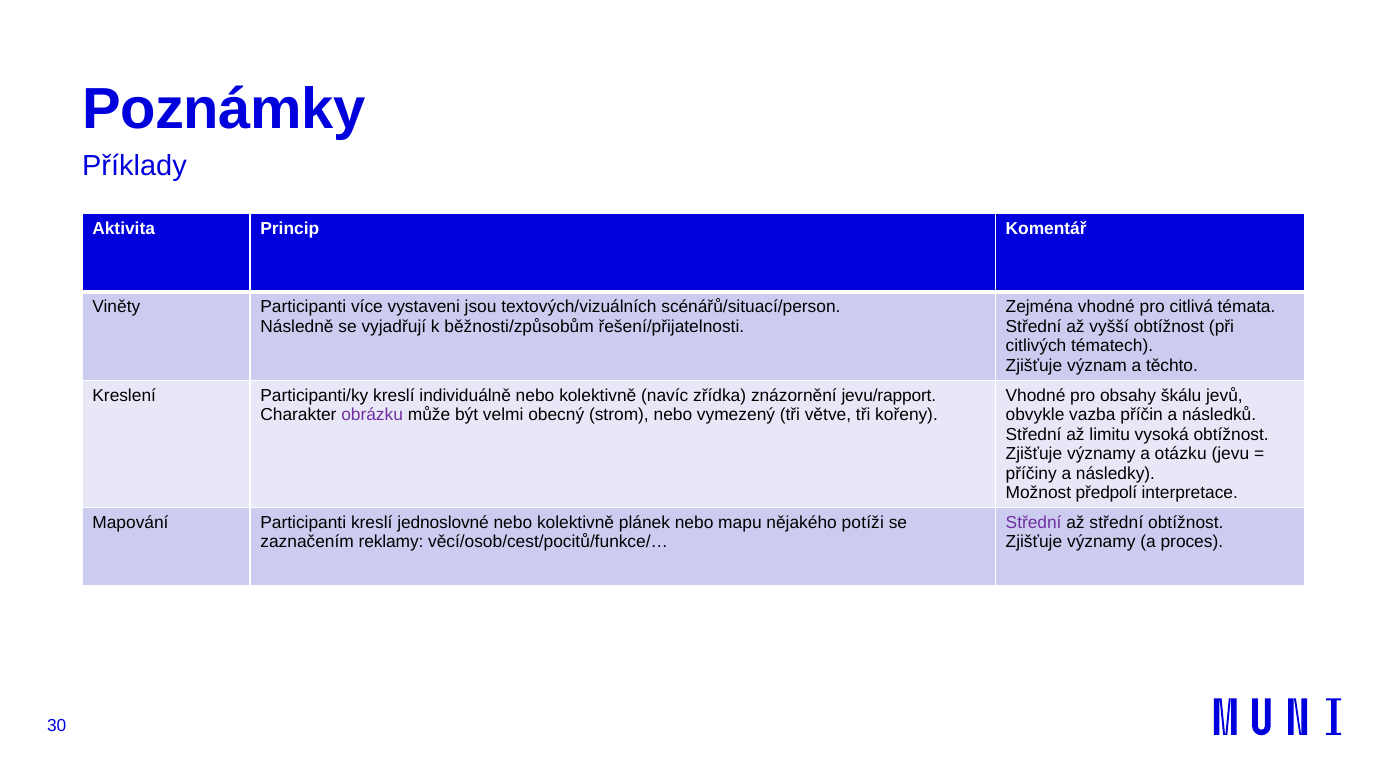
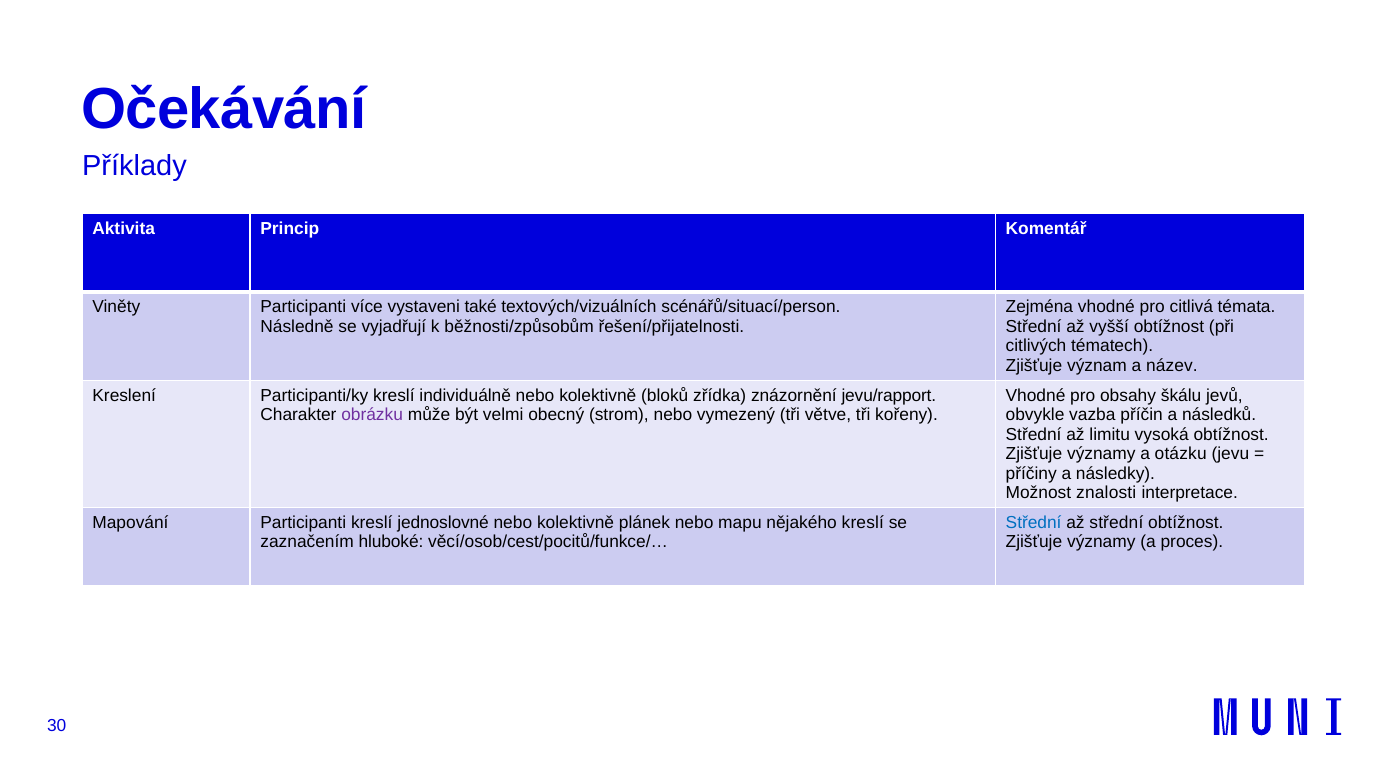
Poznámky: Poznámky -> Očekávání (224, 109)
jsou: jsou -> také (481, 307)
těchto: těchto -> název (1172, 365)
navíc: navíc -> bloků (665, 395)
předpolí: předpolí -> znalosti (1106, 493)
nějakého potíži: potíži -> kreslí (863, 523)
Střední colour: purple -> blue (1034, 523)
reklamy: reklamy -> hluboké (391, 542)
